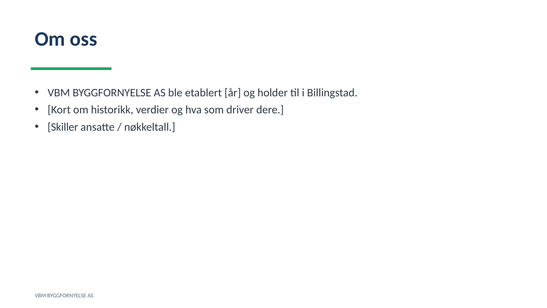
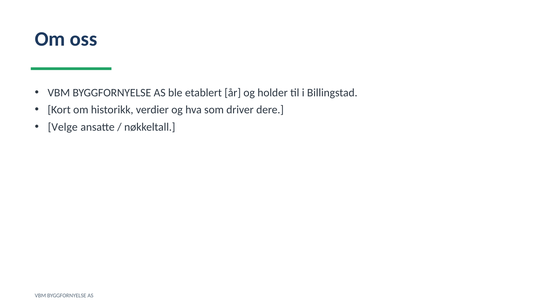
Skiller: Skiller -> Velge (63, 127)
